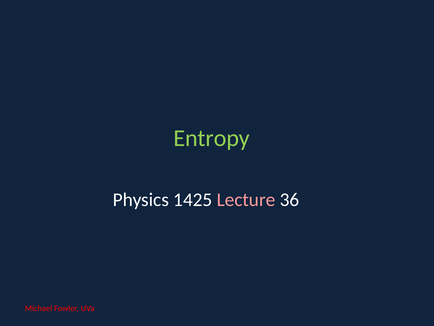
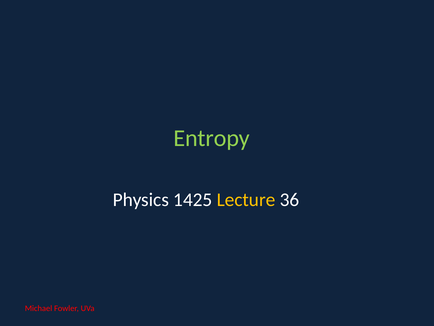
Lecture colour: pink -> yellow (246, 200)
